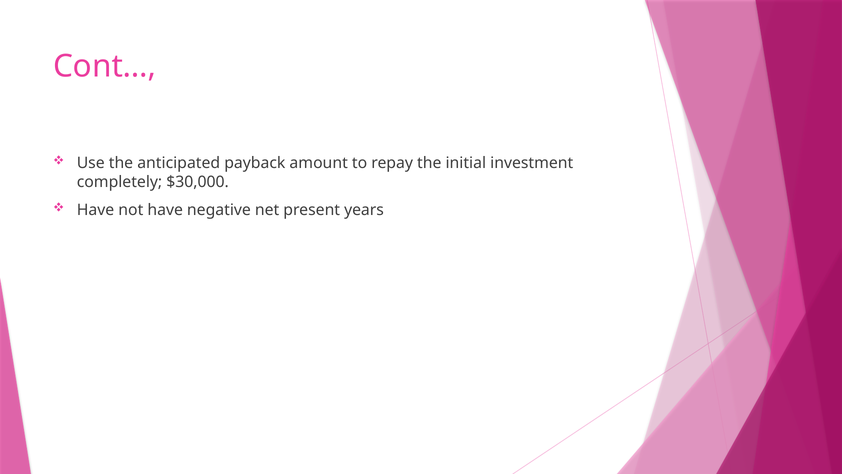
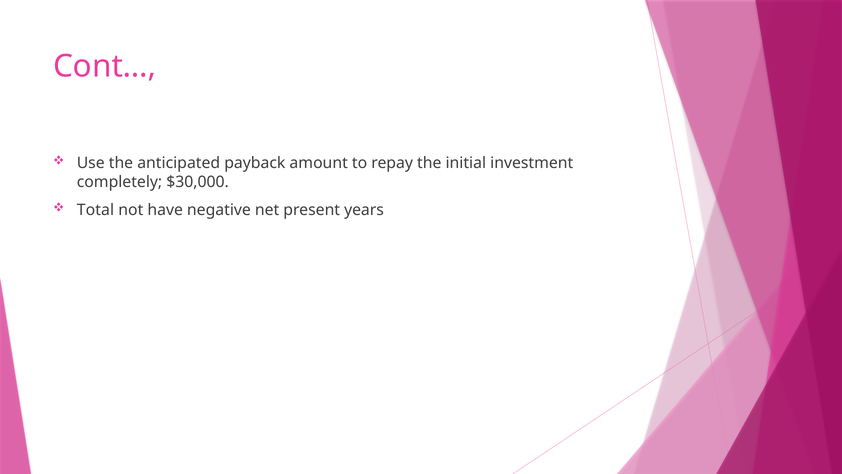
Have: Have -> Total (95, 210)
